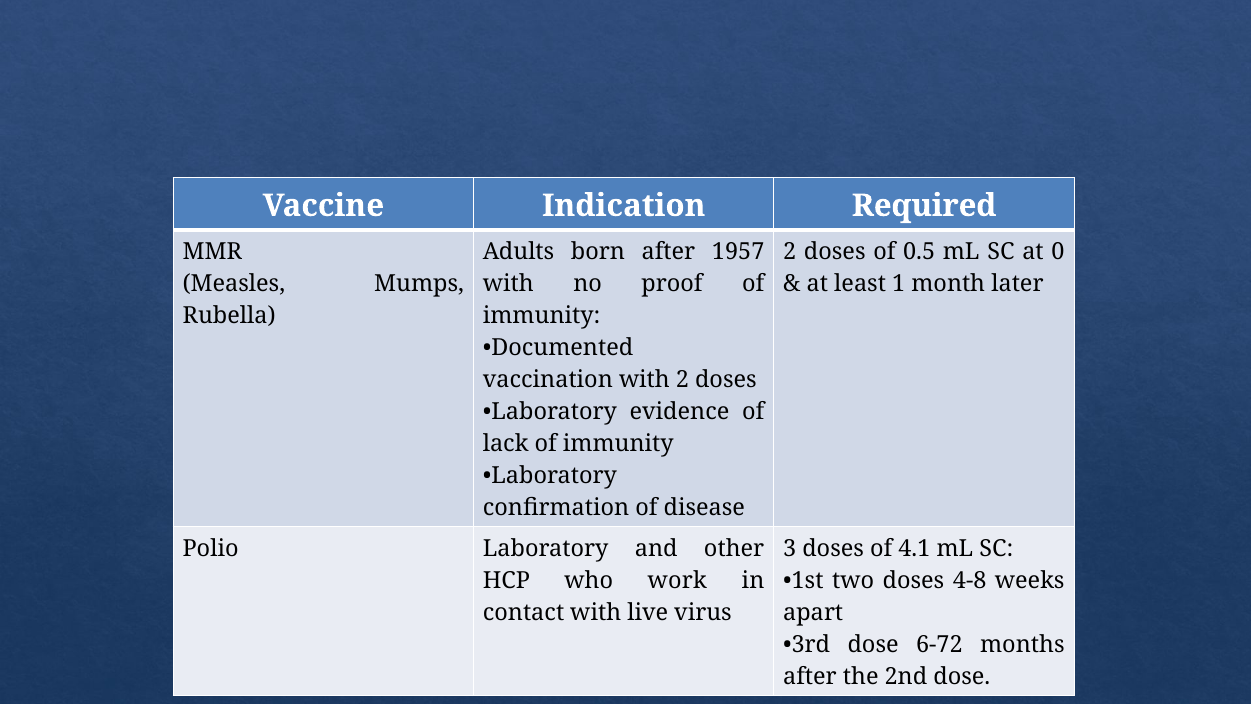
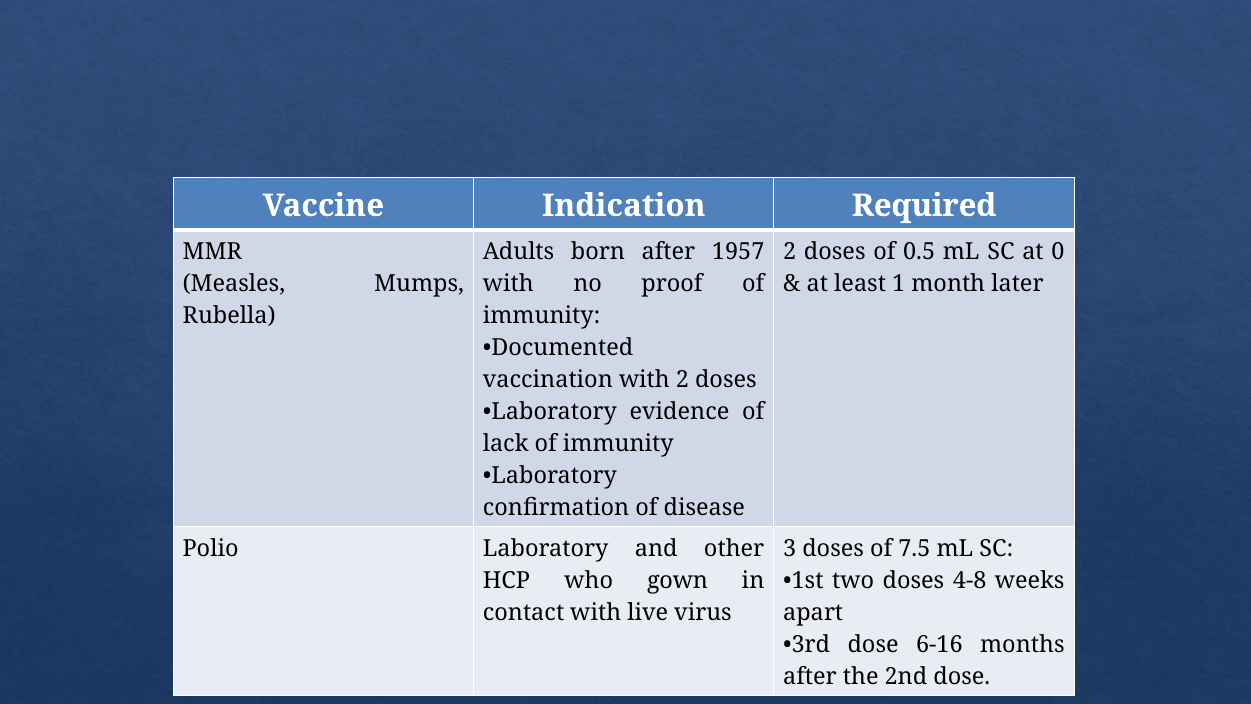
4.1: 4.1 -> 7.5 (914, 548)
work: work -> gown (677, 580)
6-72: 6-72 -> 6-16 (939, 644)
